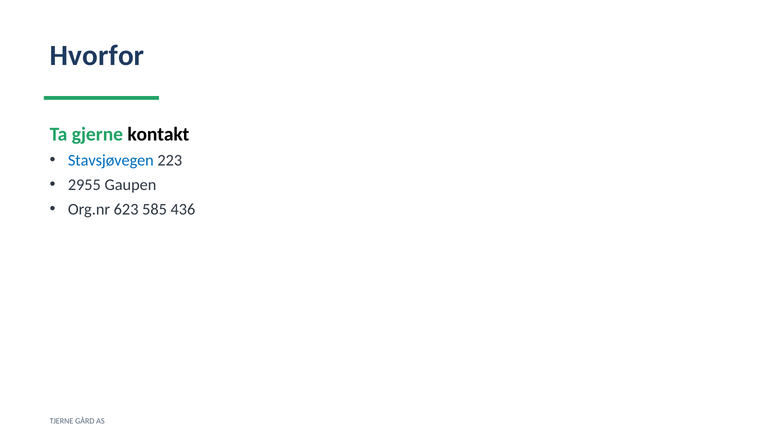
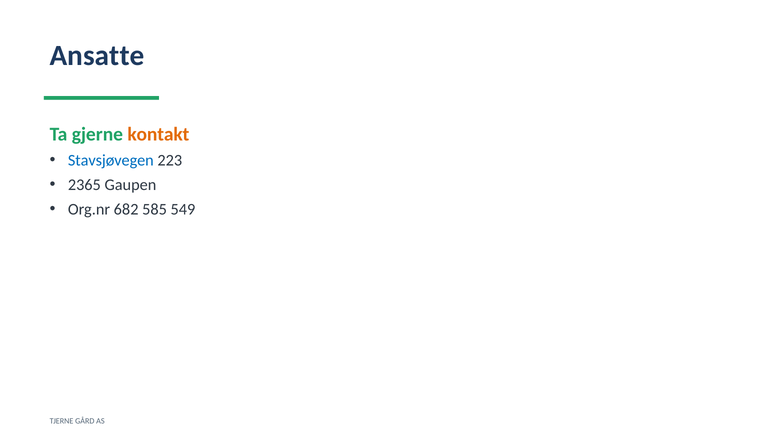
Hvorfor: Hvorfor -> Ansatte (97, 56)
kontakt colour: black -> orange (158, 134)
2955: 2955 -> 2365 (84, 185)
623: 623 -> 682 (126, 209)
436: 436 -> 549 (183, 209)
